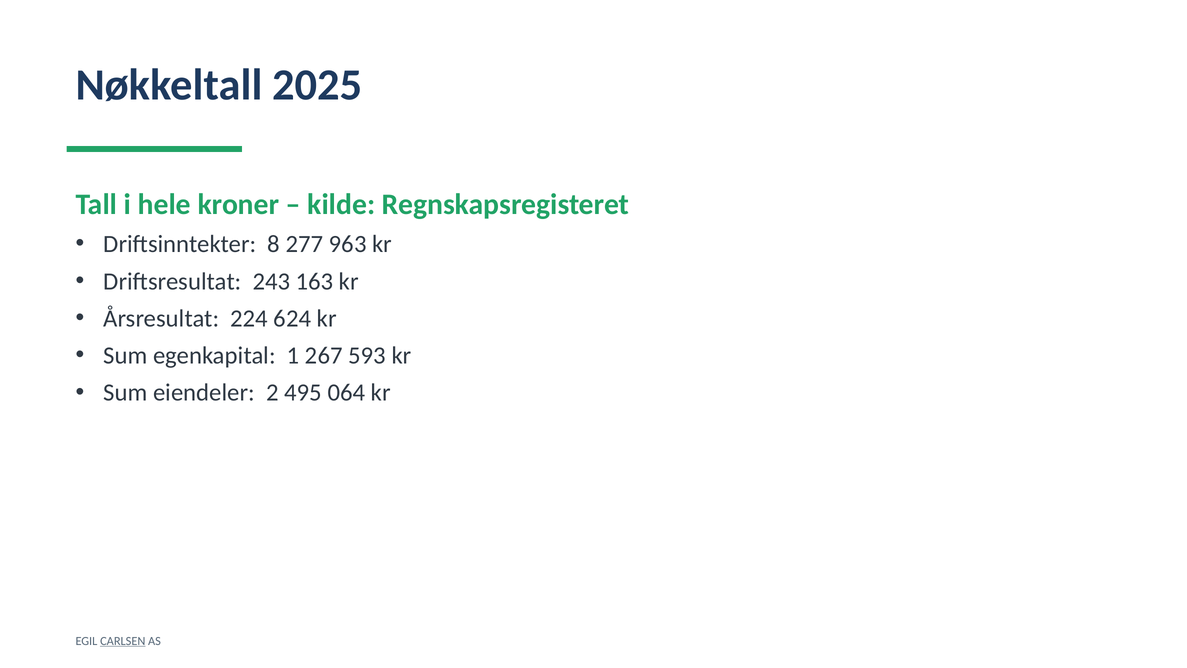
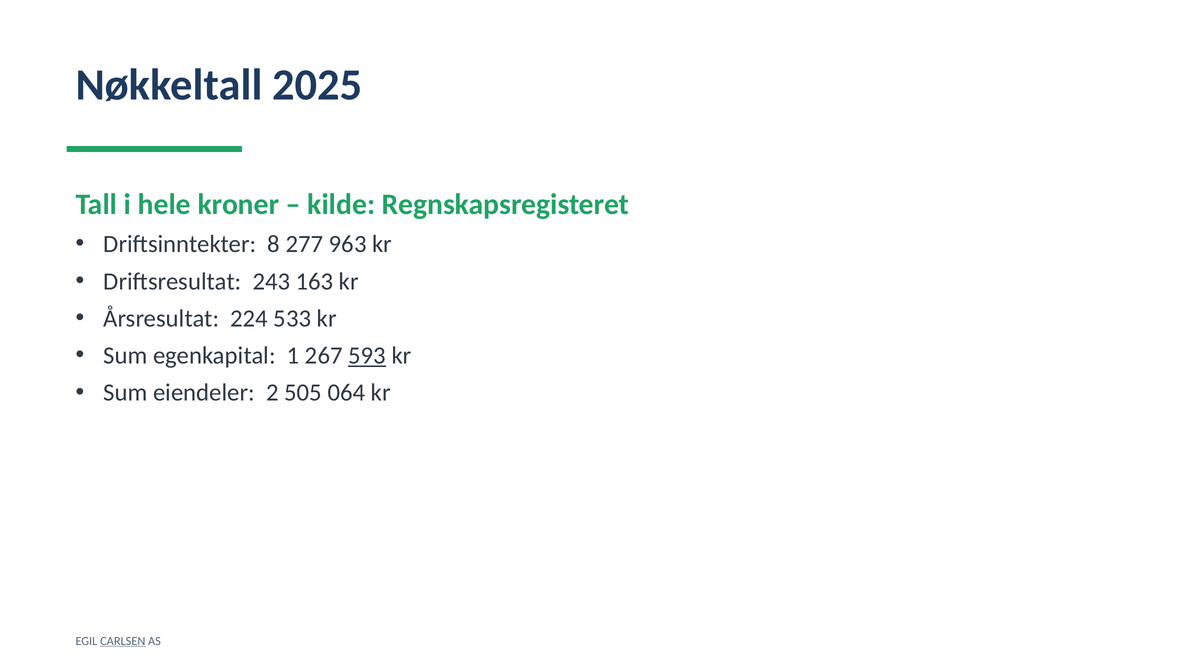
624: 624 -> 533 (292, 318)
593 underline: none -> present (367, 355)
495: 495 -> 505 (303, 393)
